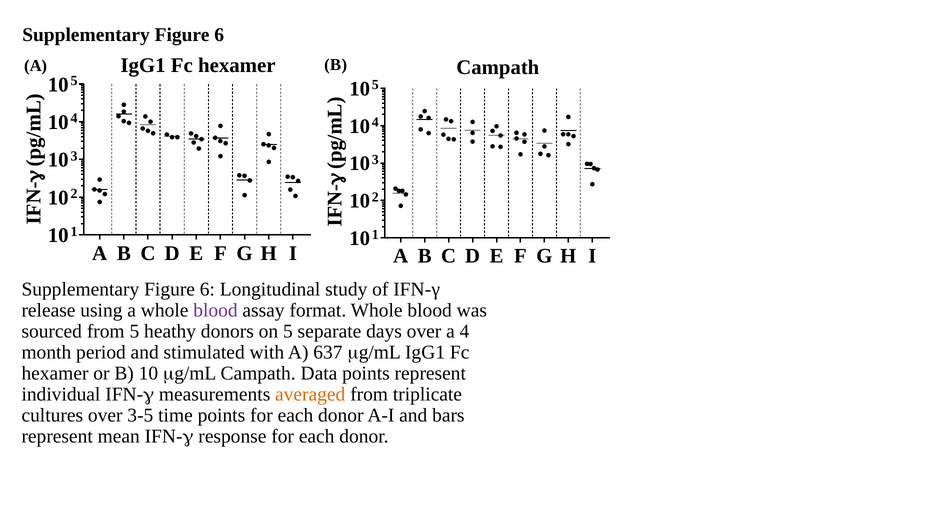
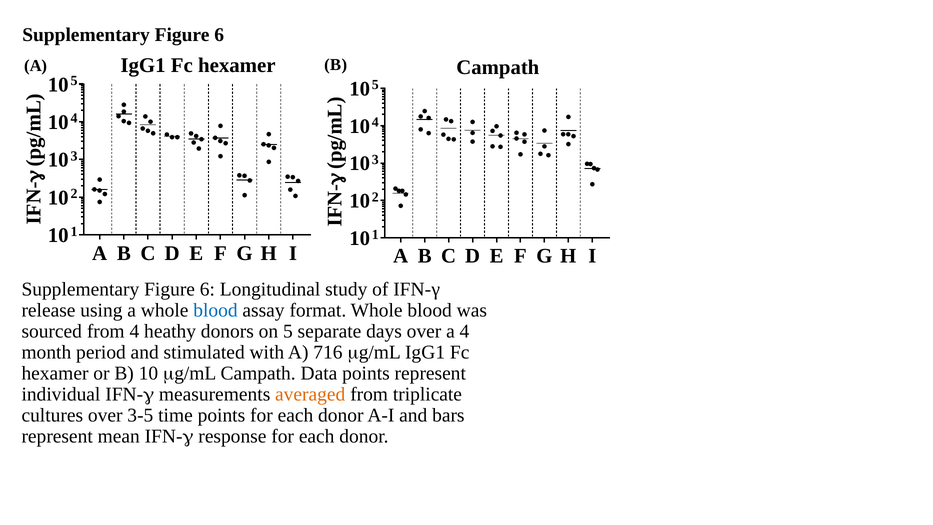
blood colour: purple -> blue (215, 310)
from 5: 5 -> 4 (134, 331)
637: 637 -> 716 (328, 352)
